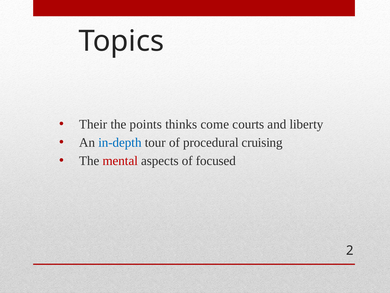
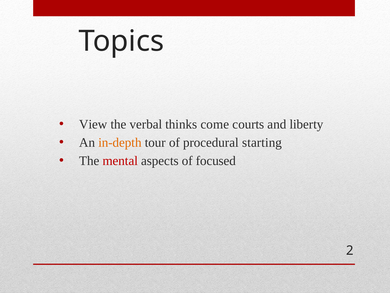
Their: Their -> View (93, 124)
points: points -> verbal (146, 124)
in-depth colour: blue -> orange (120, 142)
cruising: cruising -> starting (262, 142)
